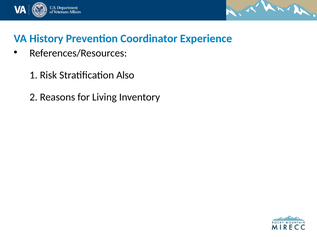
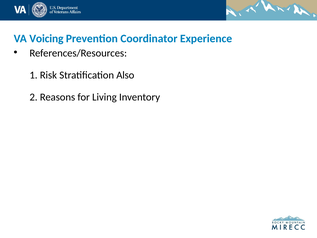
History: History -> Voicing (46, 39)
